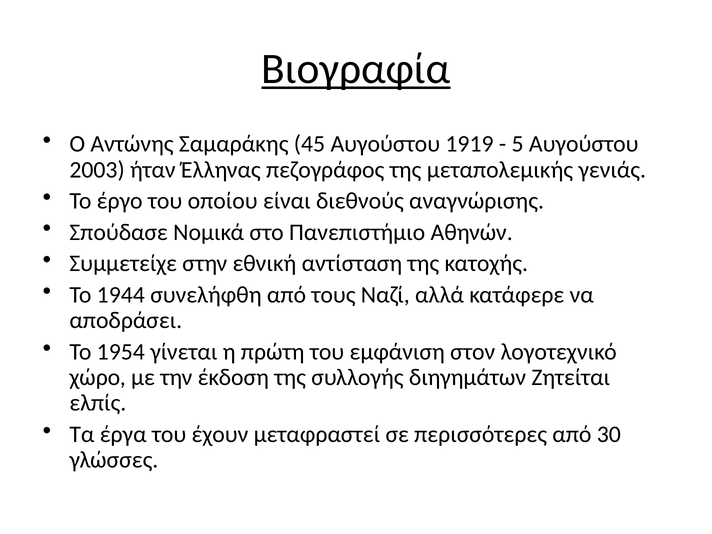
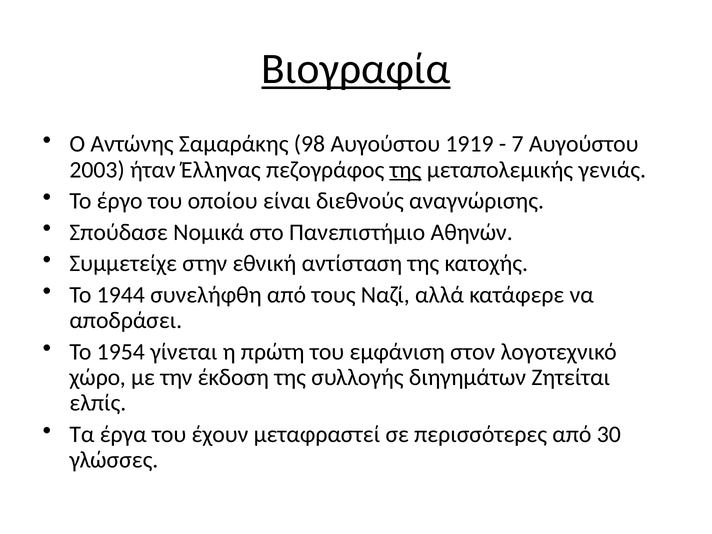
45: 45 -> 98 (309, 144)
5: 5 -> 7 (518, 144)
της underline: none -> present (406, 170)
